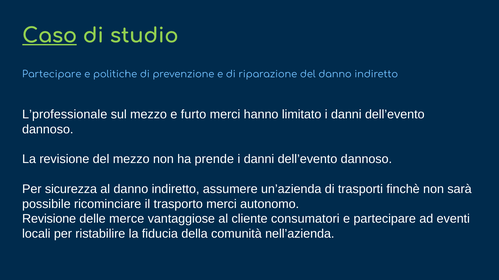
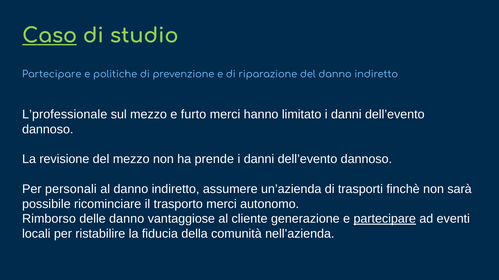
sicurezza: sicurezza -> personali (71, 189)
Revisione: Revisione -> Rimborso (49, 219)
delle merce: merce -> danno (127, 219)
consumatori: consumatori -> generazione (305, 219)
partecipare underline: none -> present (385, 219)
